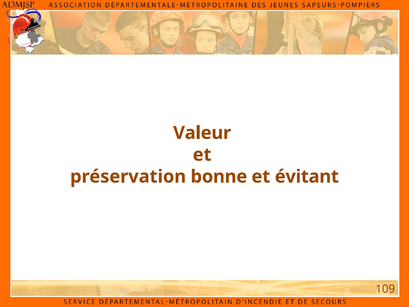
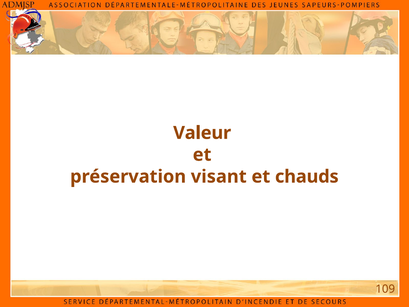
bonne: bonne -> visant (219, 176)
évitant: évitant -> chauds (307, 176)
